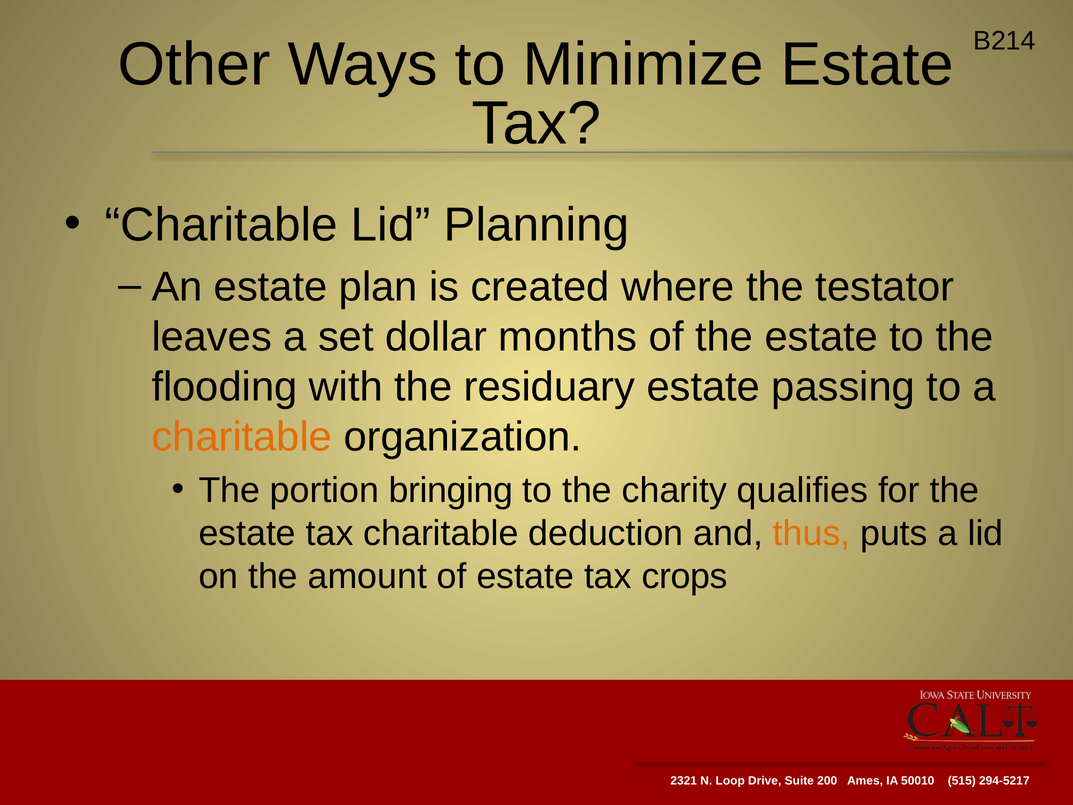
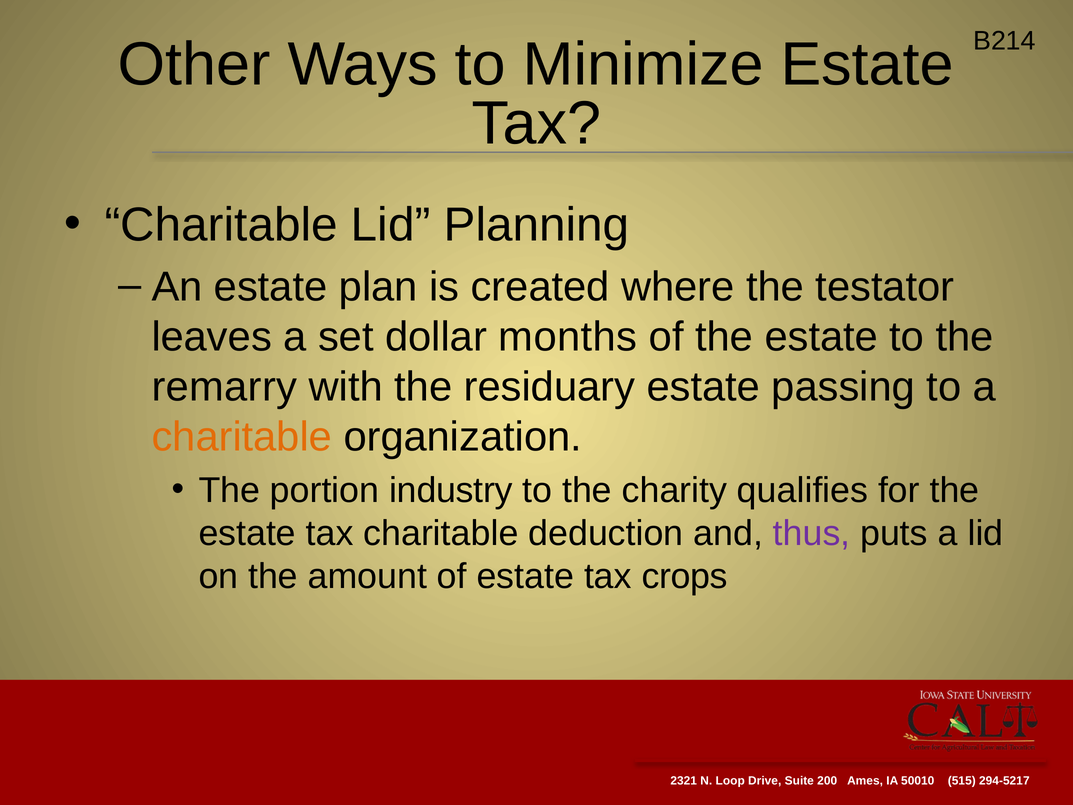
flooding: flooding -> remarry (224, 387)
bringing: bringing -> industry (451, 490)
thus colour: orange -> purple (812, 533)
